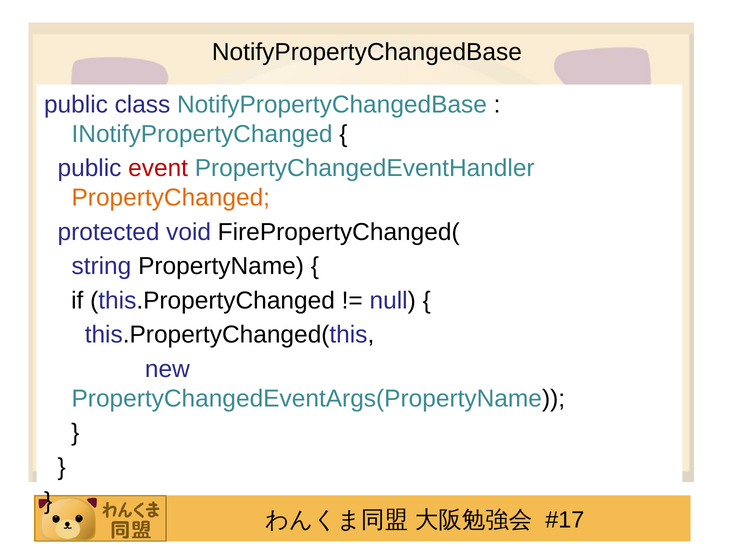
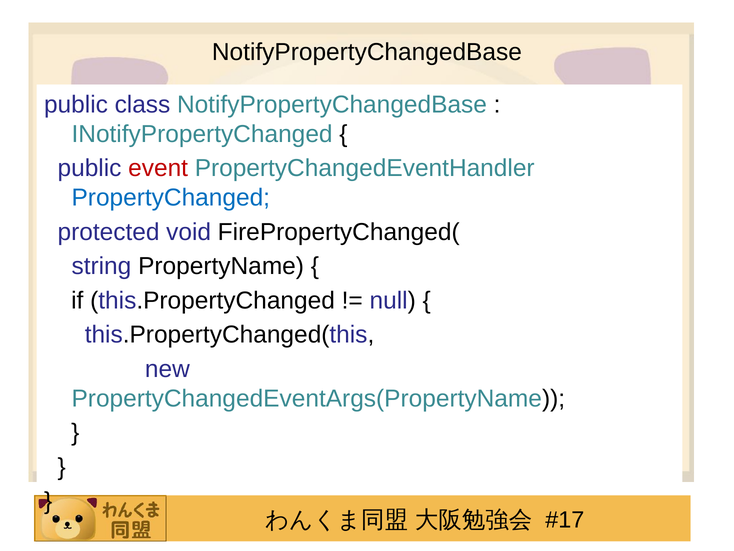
PropertyChanged colour: orange -> blue (171, 198)
